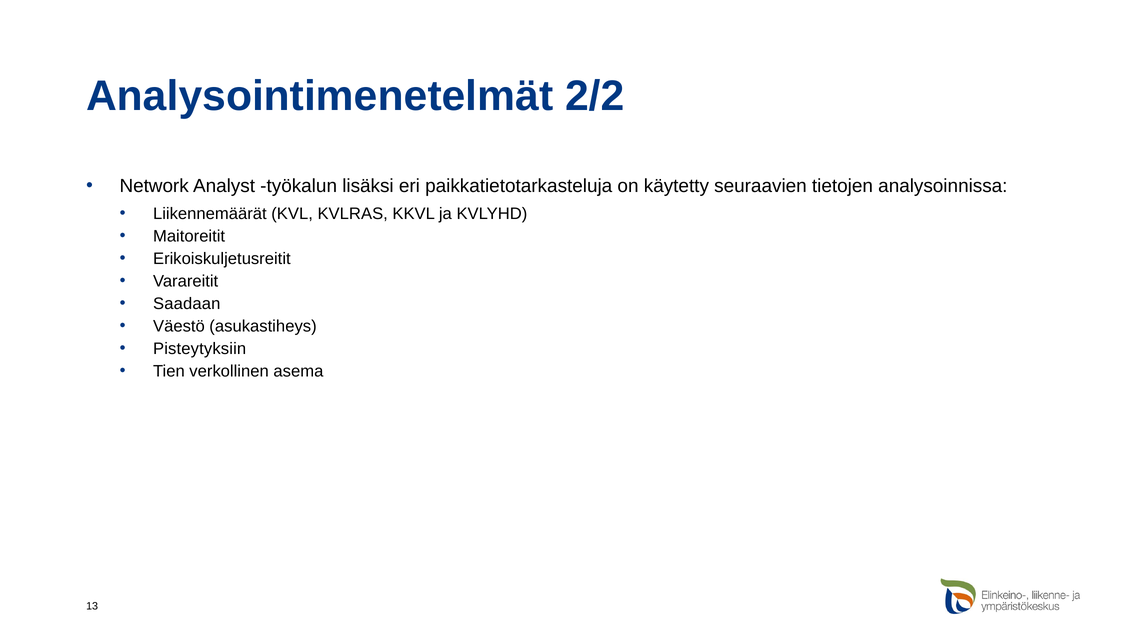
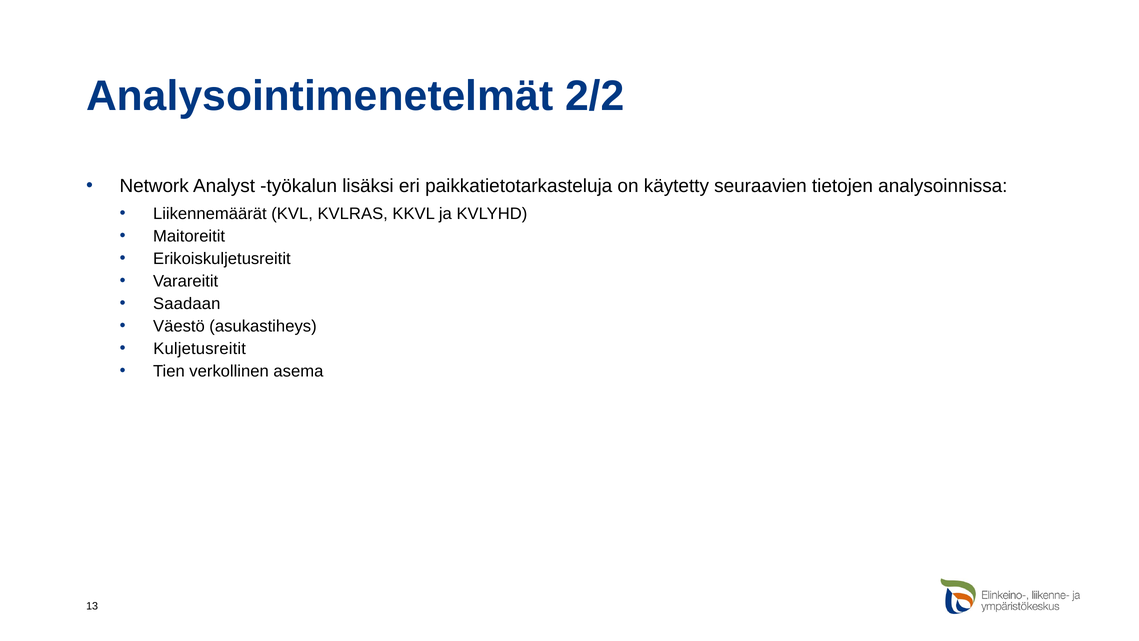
Pisteytyksiin: Pisteytyksiin -> Kuljetusreitit (200, 349)
